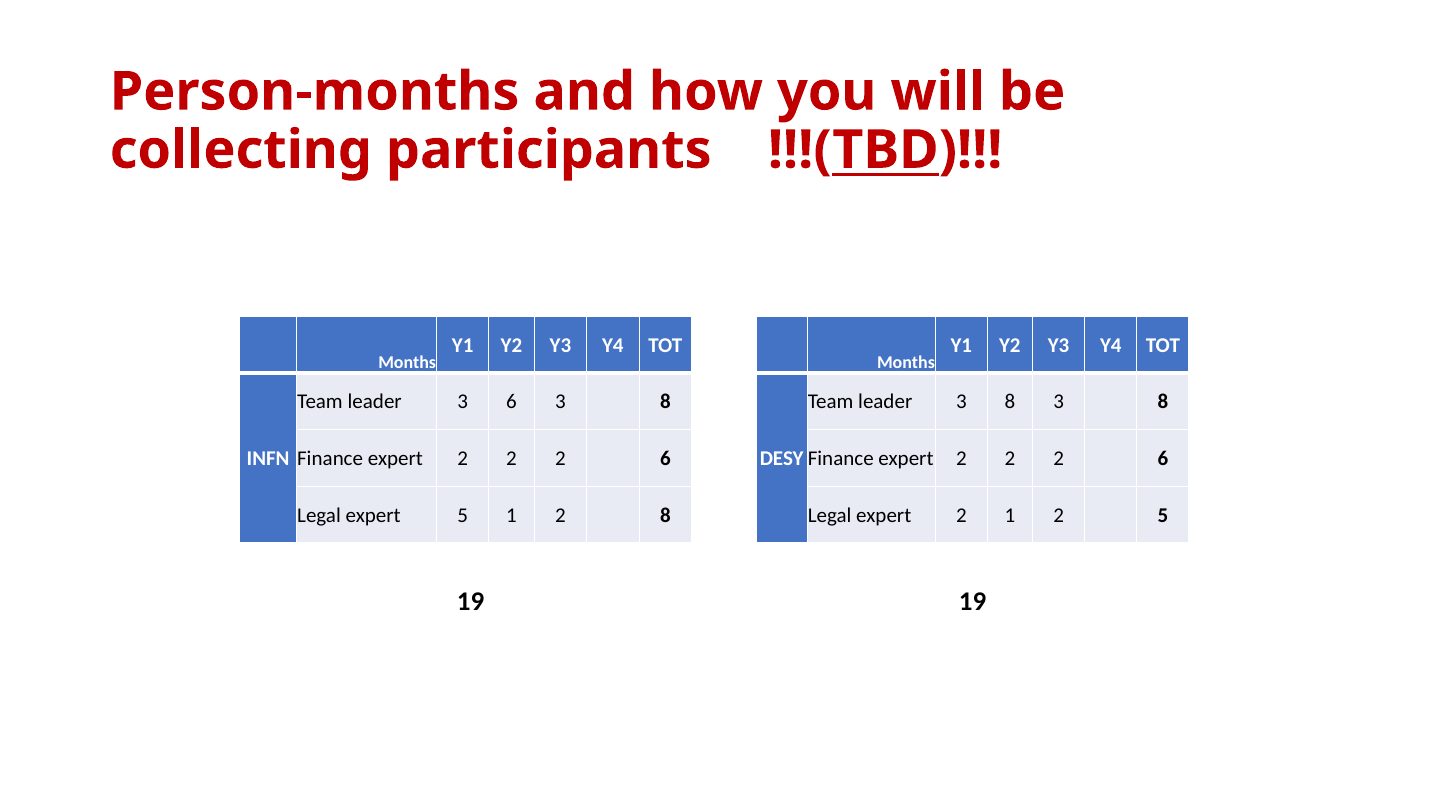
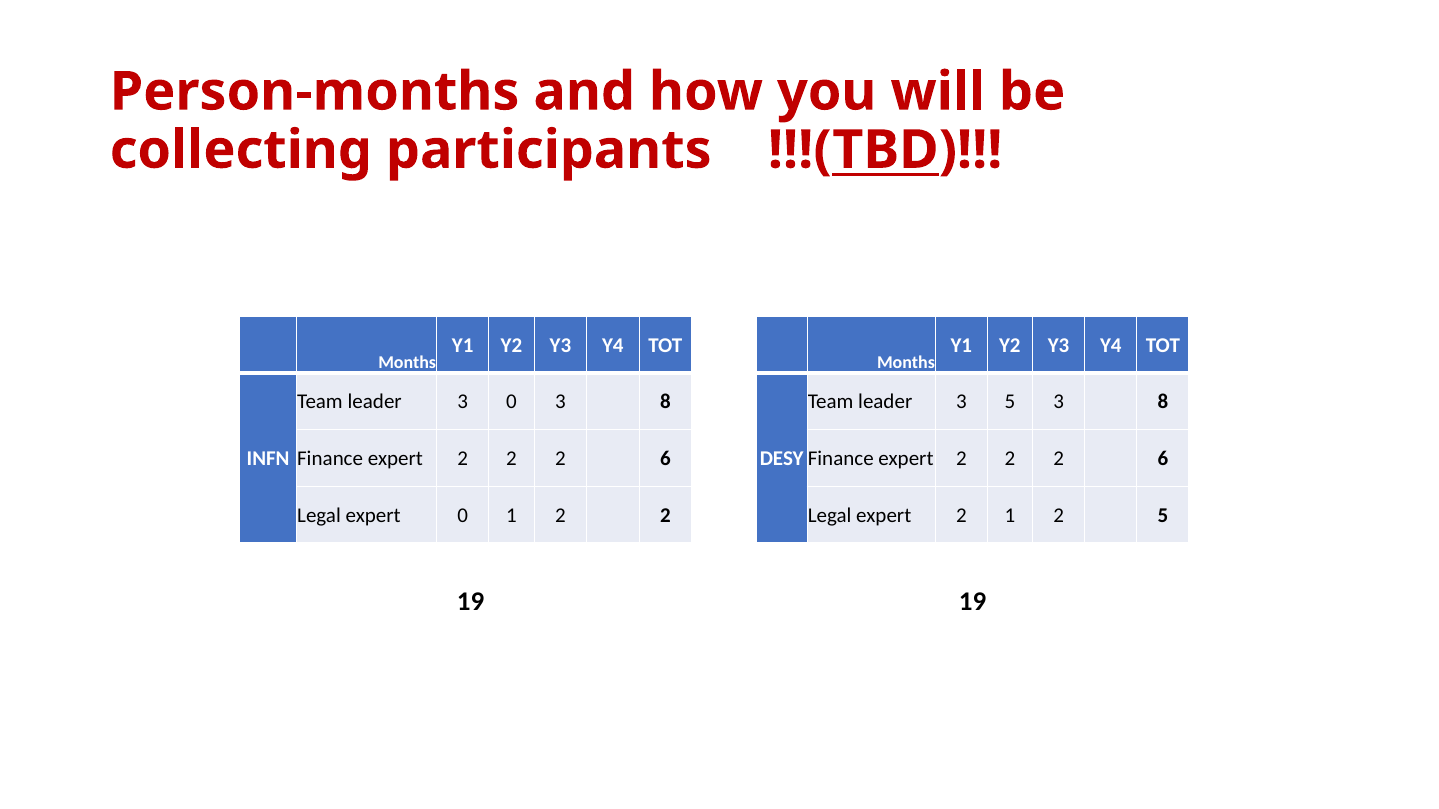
3 6: 6 -> 0 (512, 402)
leader 3 8: 8 -> 5 (1010, 402)
expert 5: 5 -> 0 (463, 515)
1 2 8: 8 -> 2 (665, 515)
